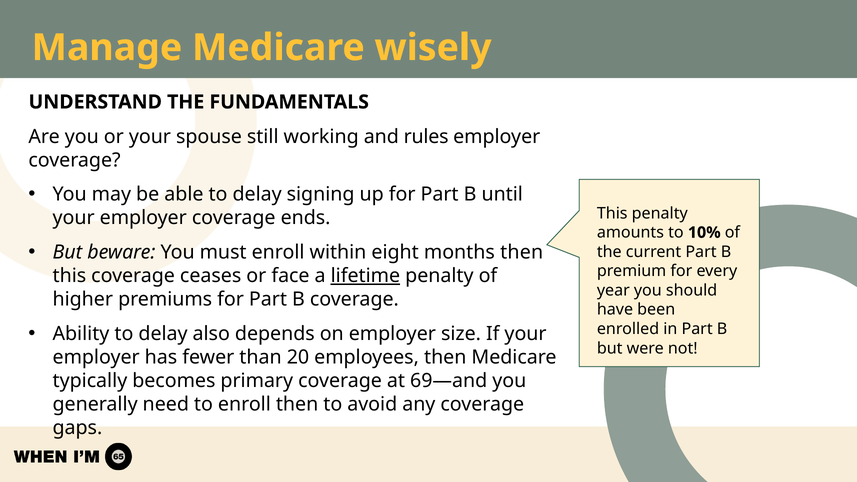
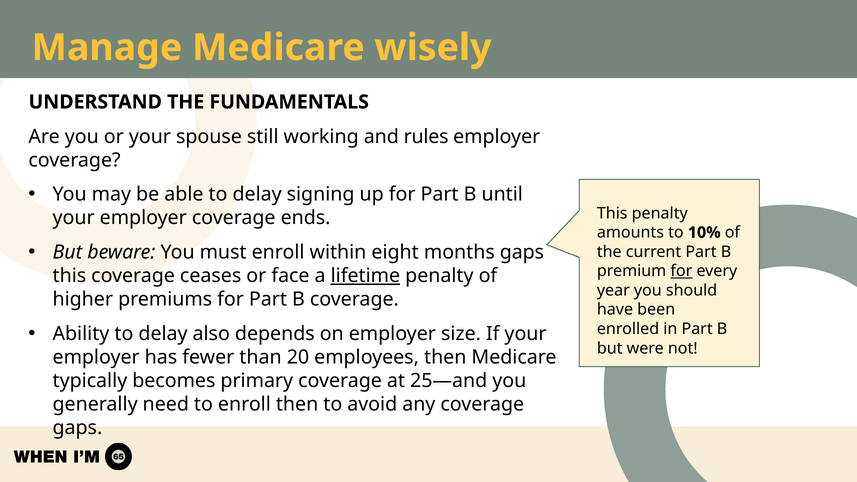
months then: then -> gaps (522, 252)
for underline: none -> present (681, 271)
69—and: 69—and -> 25—and (449, 381)
